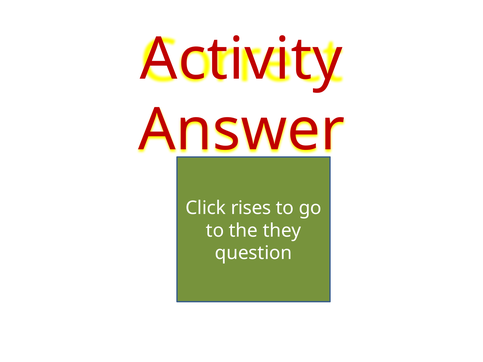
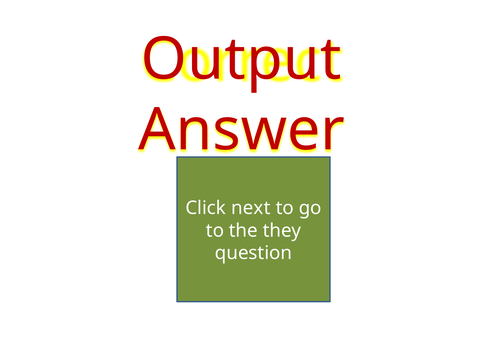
Activity: Activity -> Output (241, 59)
rises: rises -> next (251, 208)
